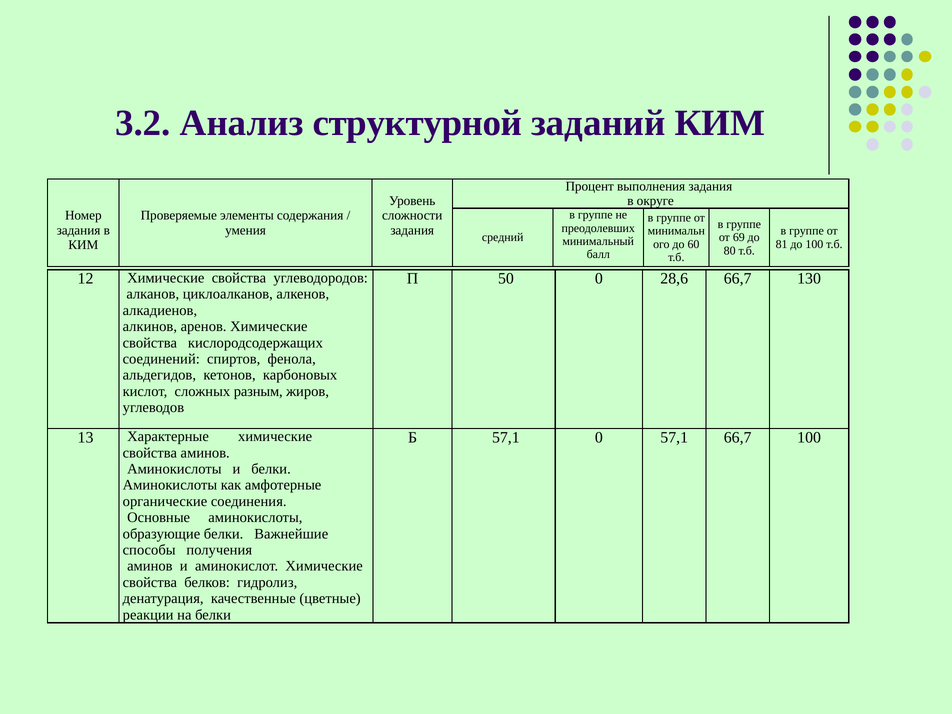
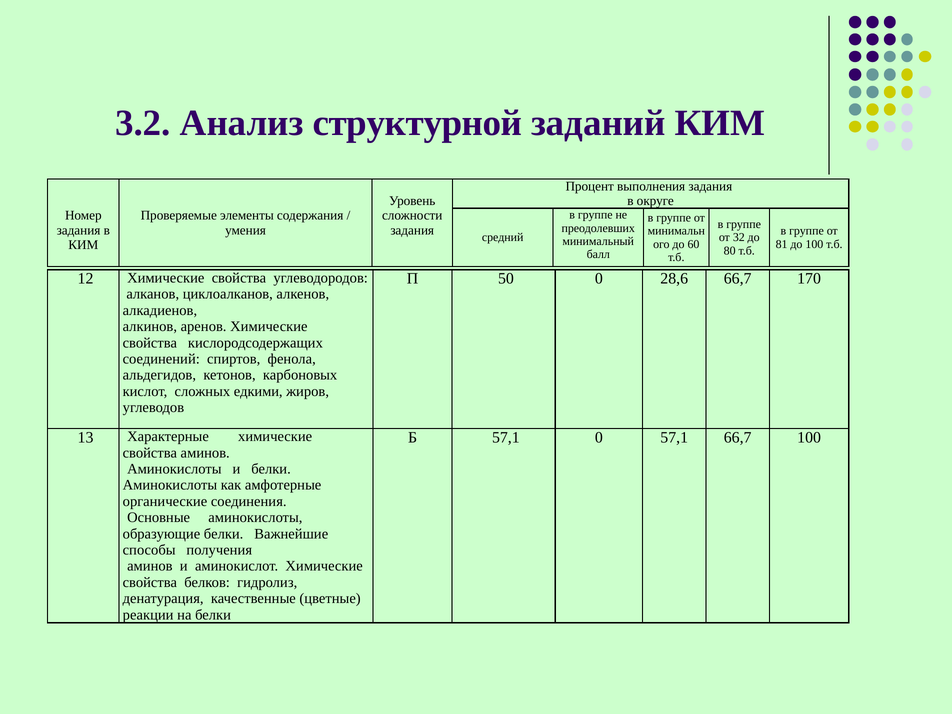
69: 69 -> 32 (739, 237)
130: 130 -> 170 (809, 279)
разным: разным -> едкими (258, 391)
